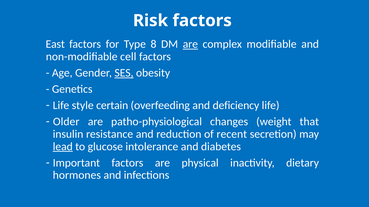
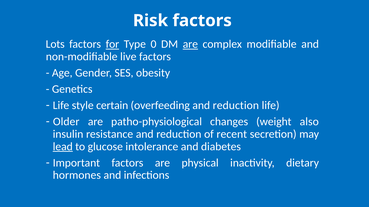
East: East -> Lots (55, 44)
for underline: none -> present (112, 44)
8: 8 -> 0 (154, 44)
cell: cell -> live (128, 57)
SES underline: present -> none (124, 73)
overfeeding and deficiency: deficiency -> reduction (236, 106)
that: that -> also (309, 122)
